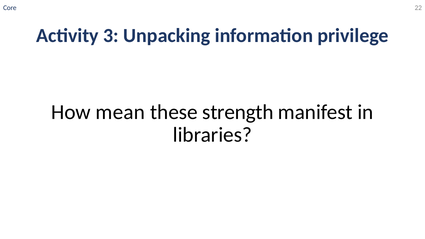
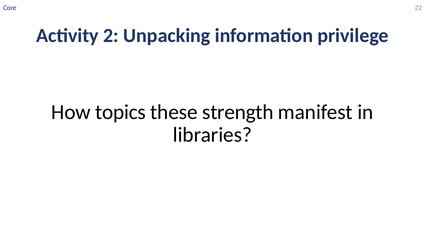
3: 3 -> 2 (111, 36)
mean: mean -> topics (120, 112)
